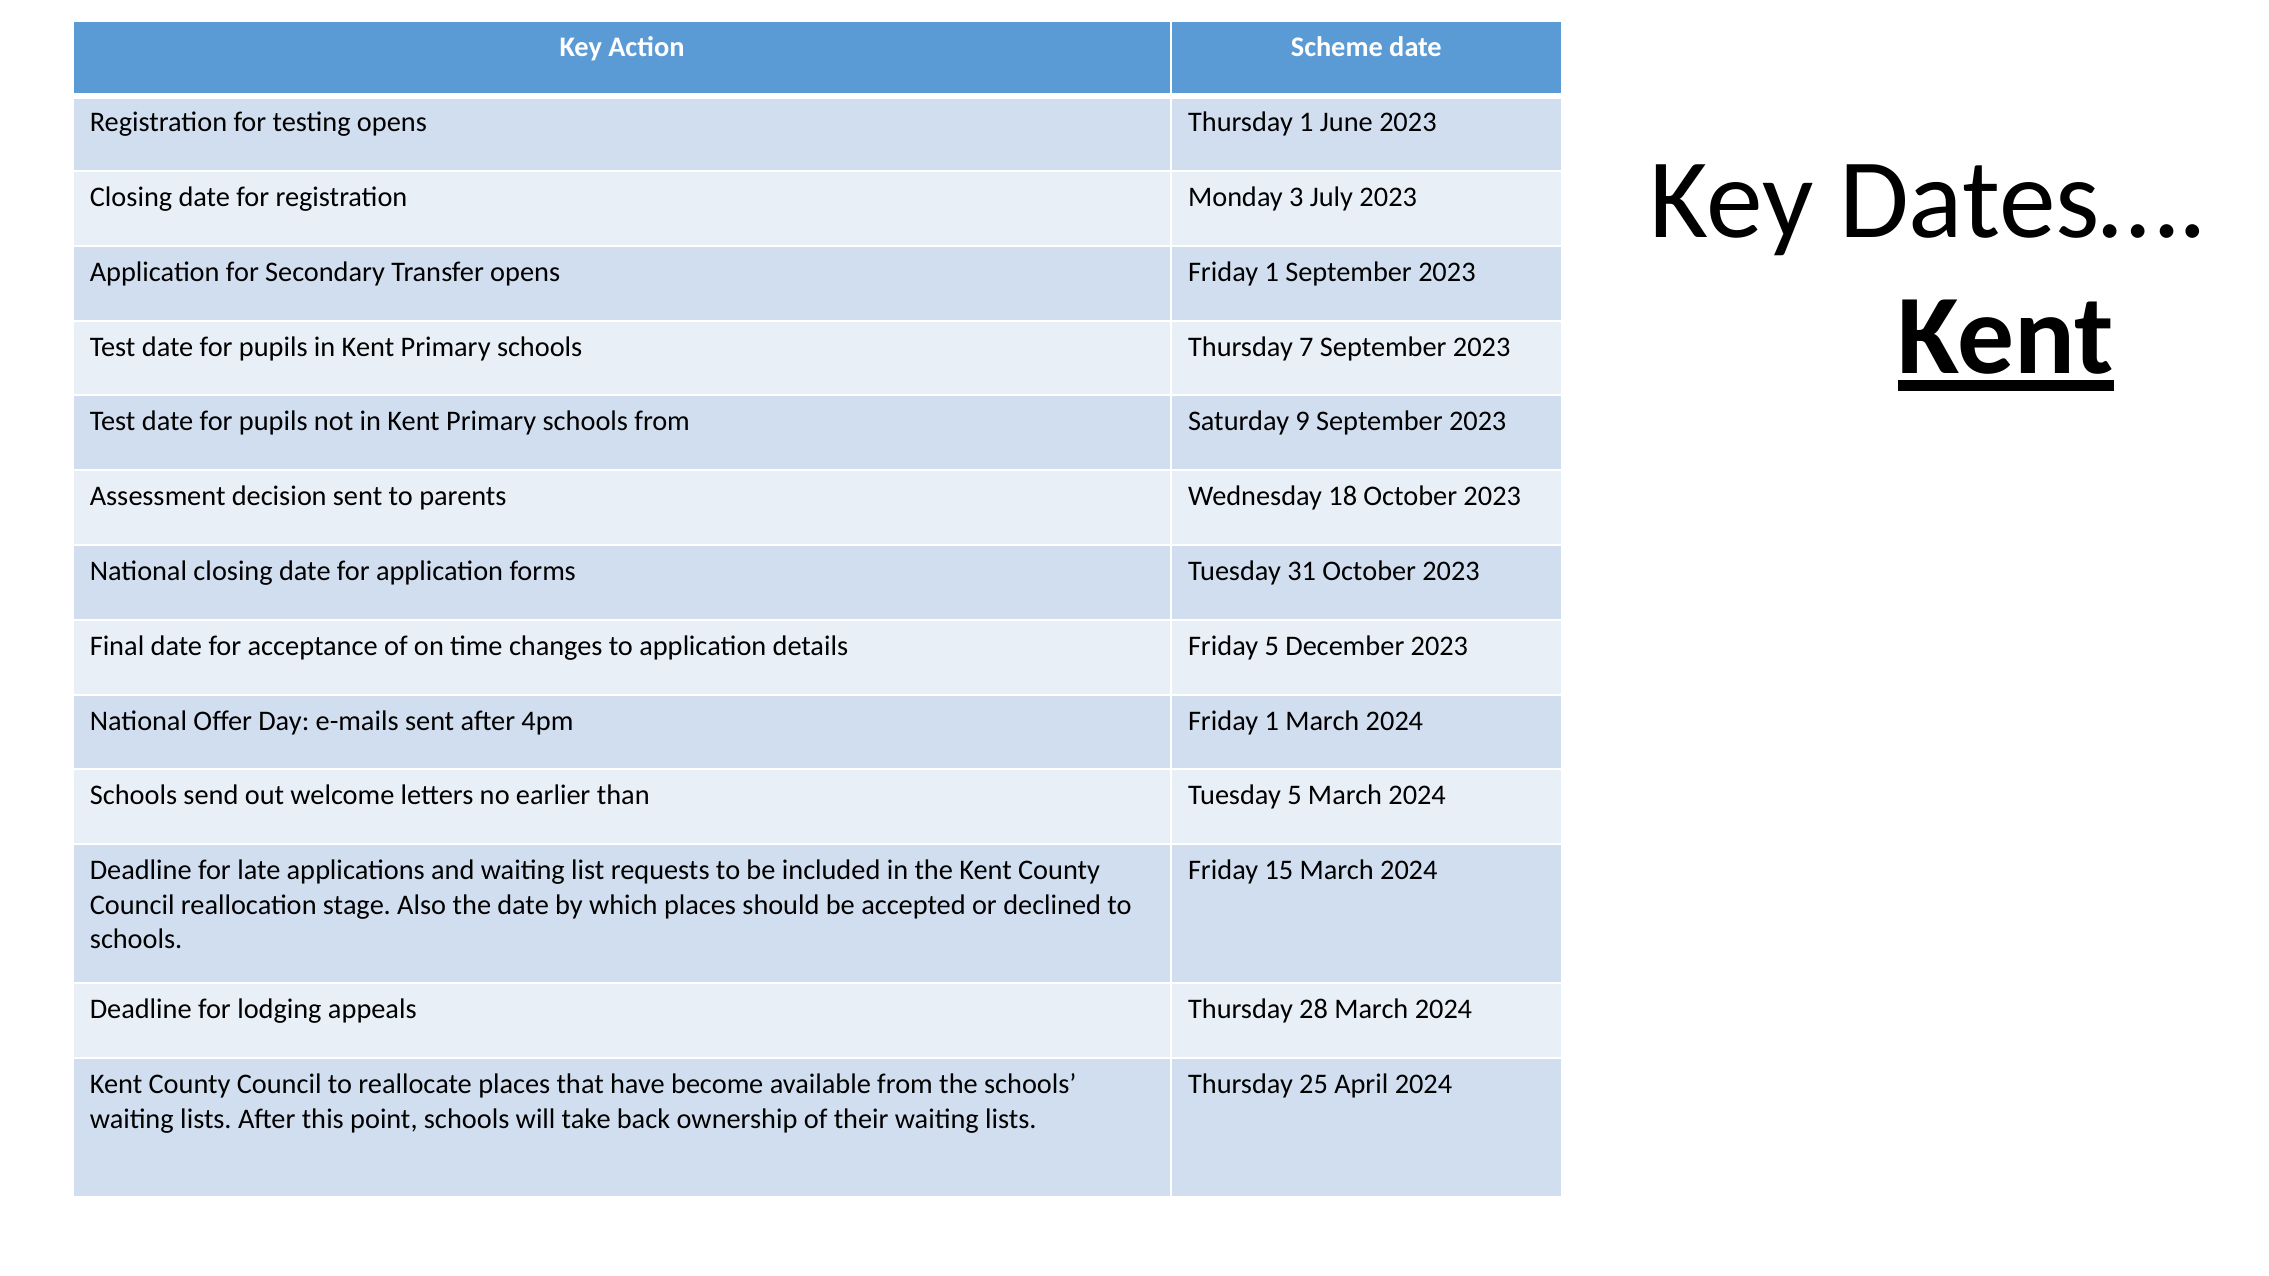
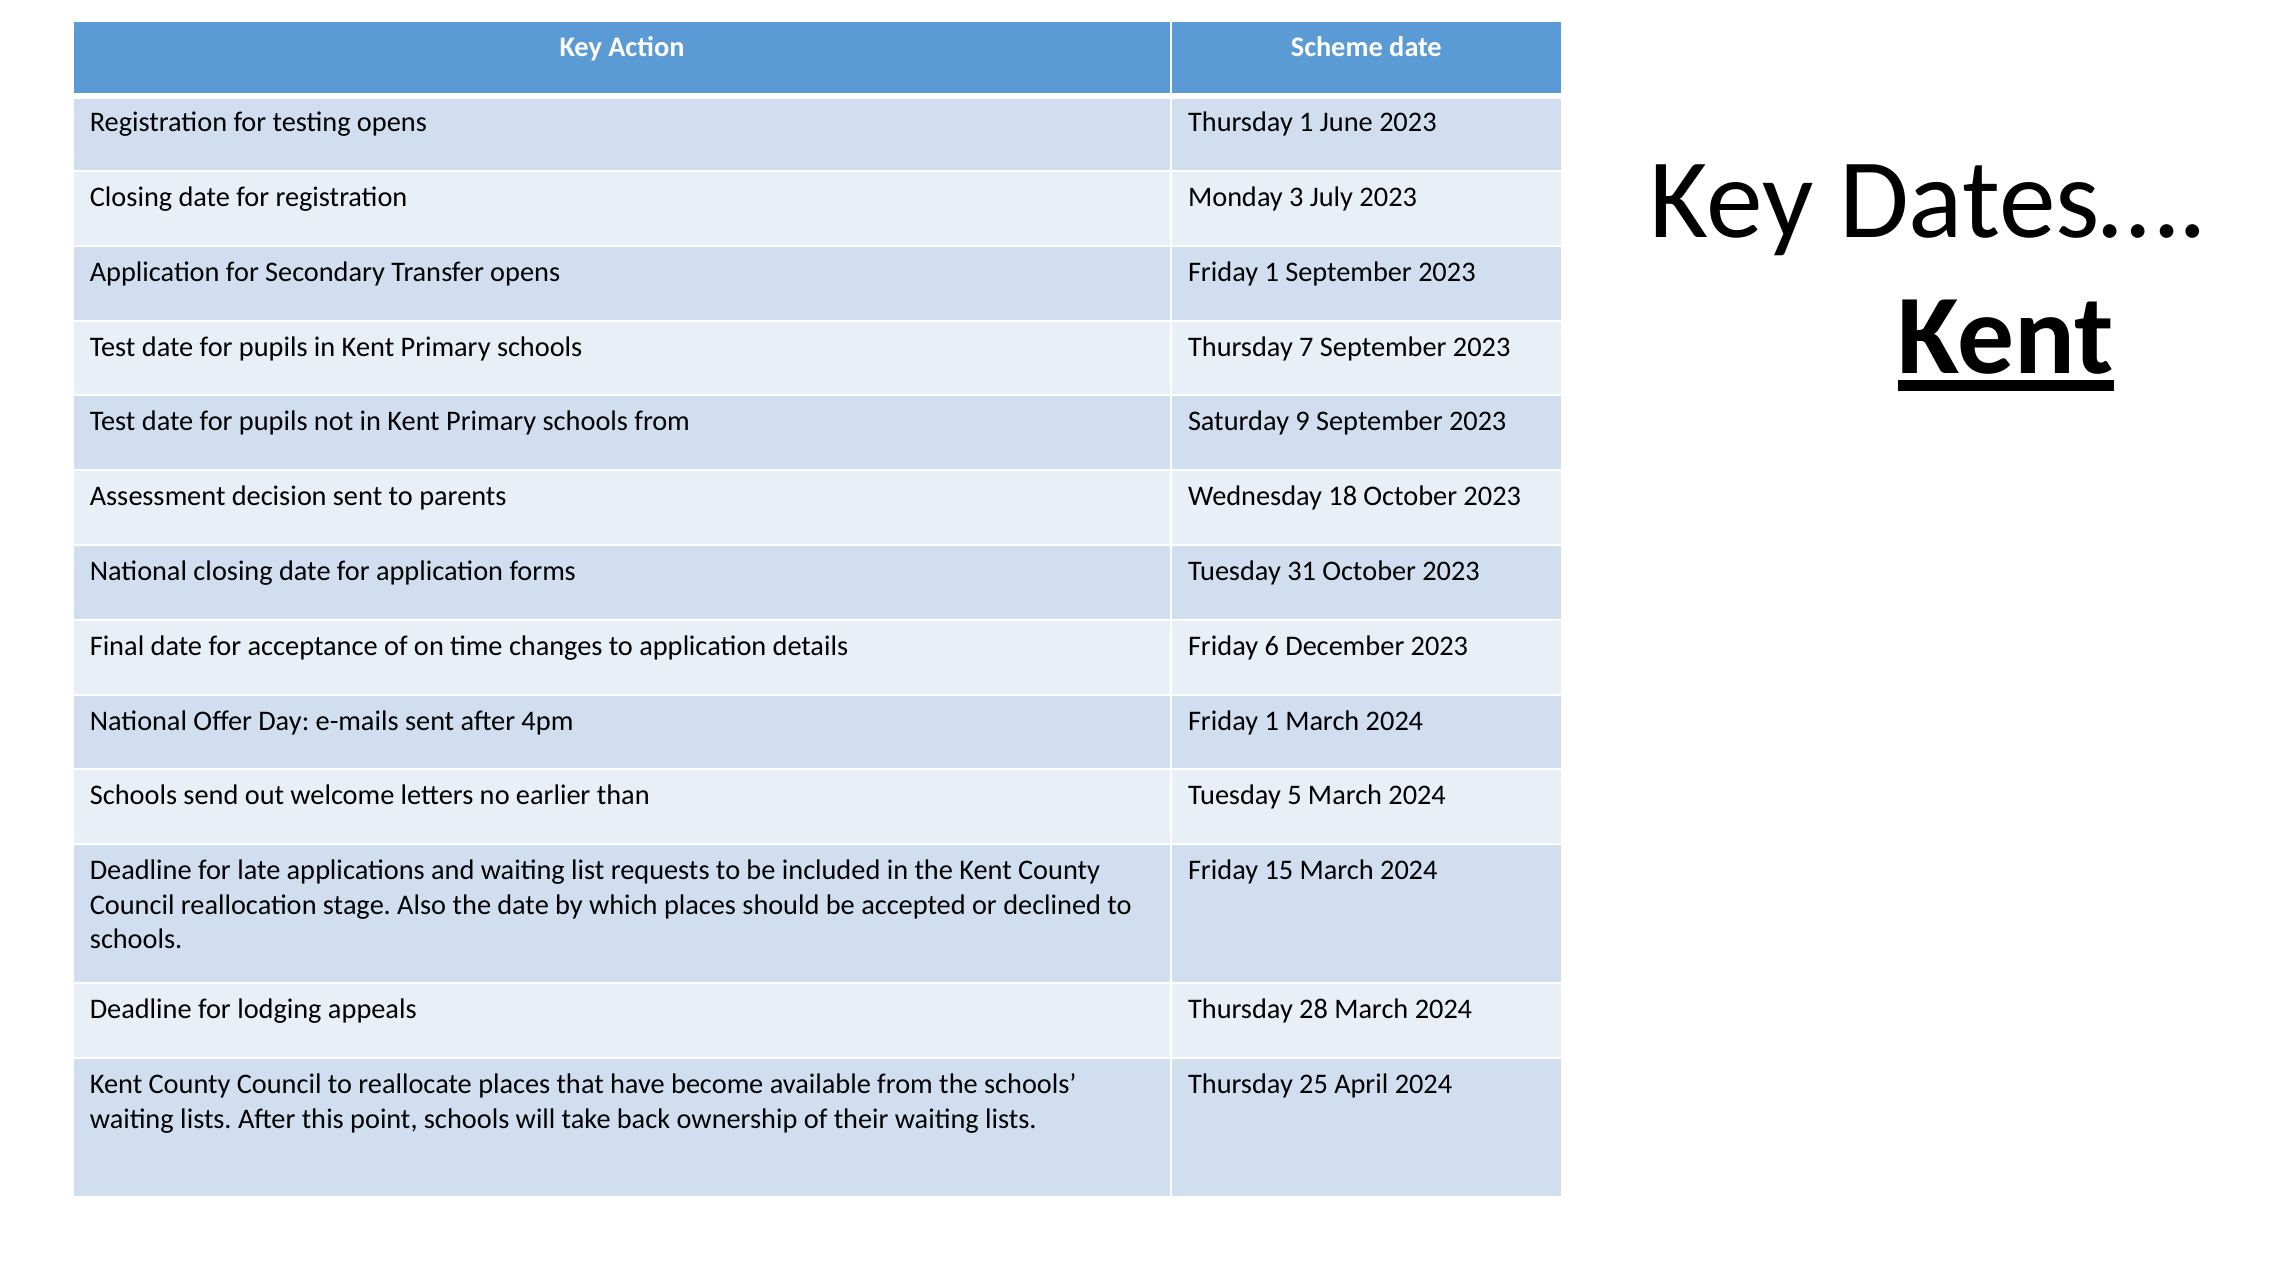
Friday 5: 5 -> 6 (1272, 646)
